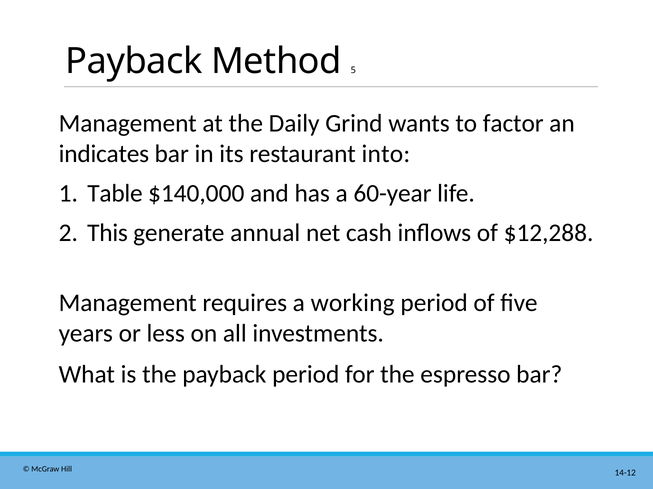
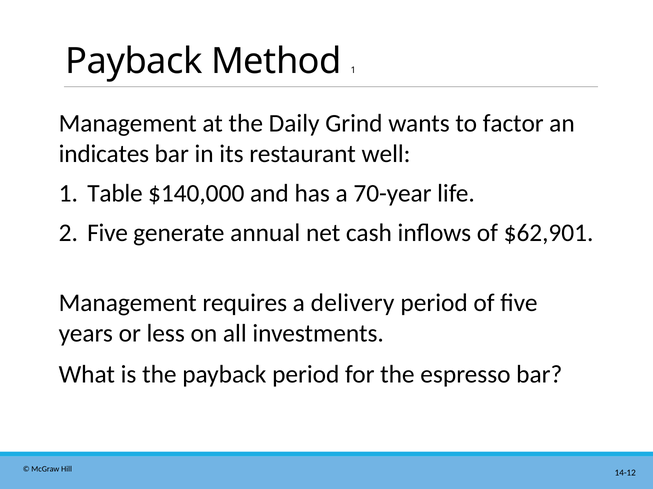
Method 5: 5 -> 1 (353, 70)
into: into -> well (386, 154)
60-year: 60-year -> 70-year (393, 194)
This: This -> Five (108, 233)
$12,288: $12,288 -> $62,901 (549, 233)
working: working -> delivery (353, 303)
